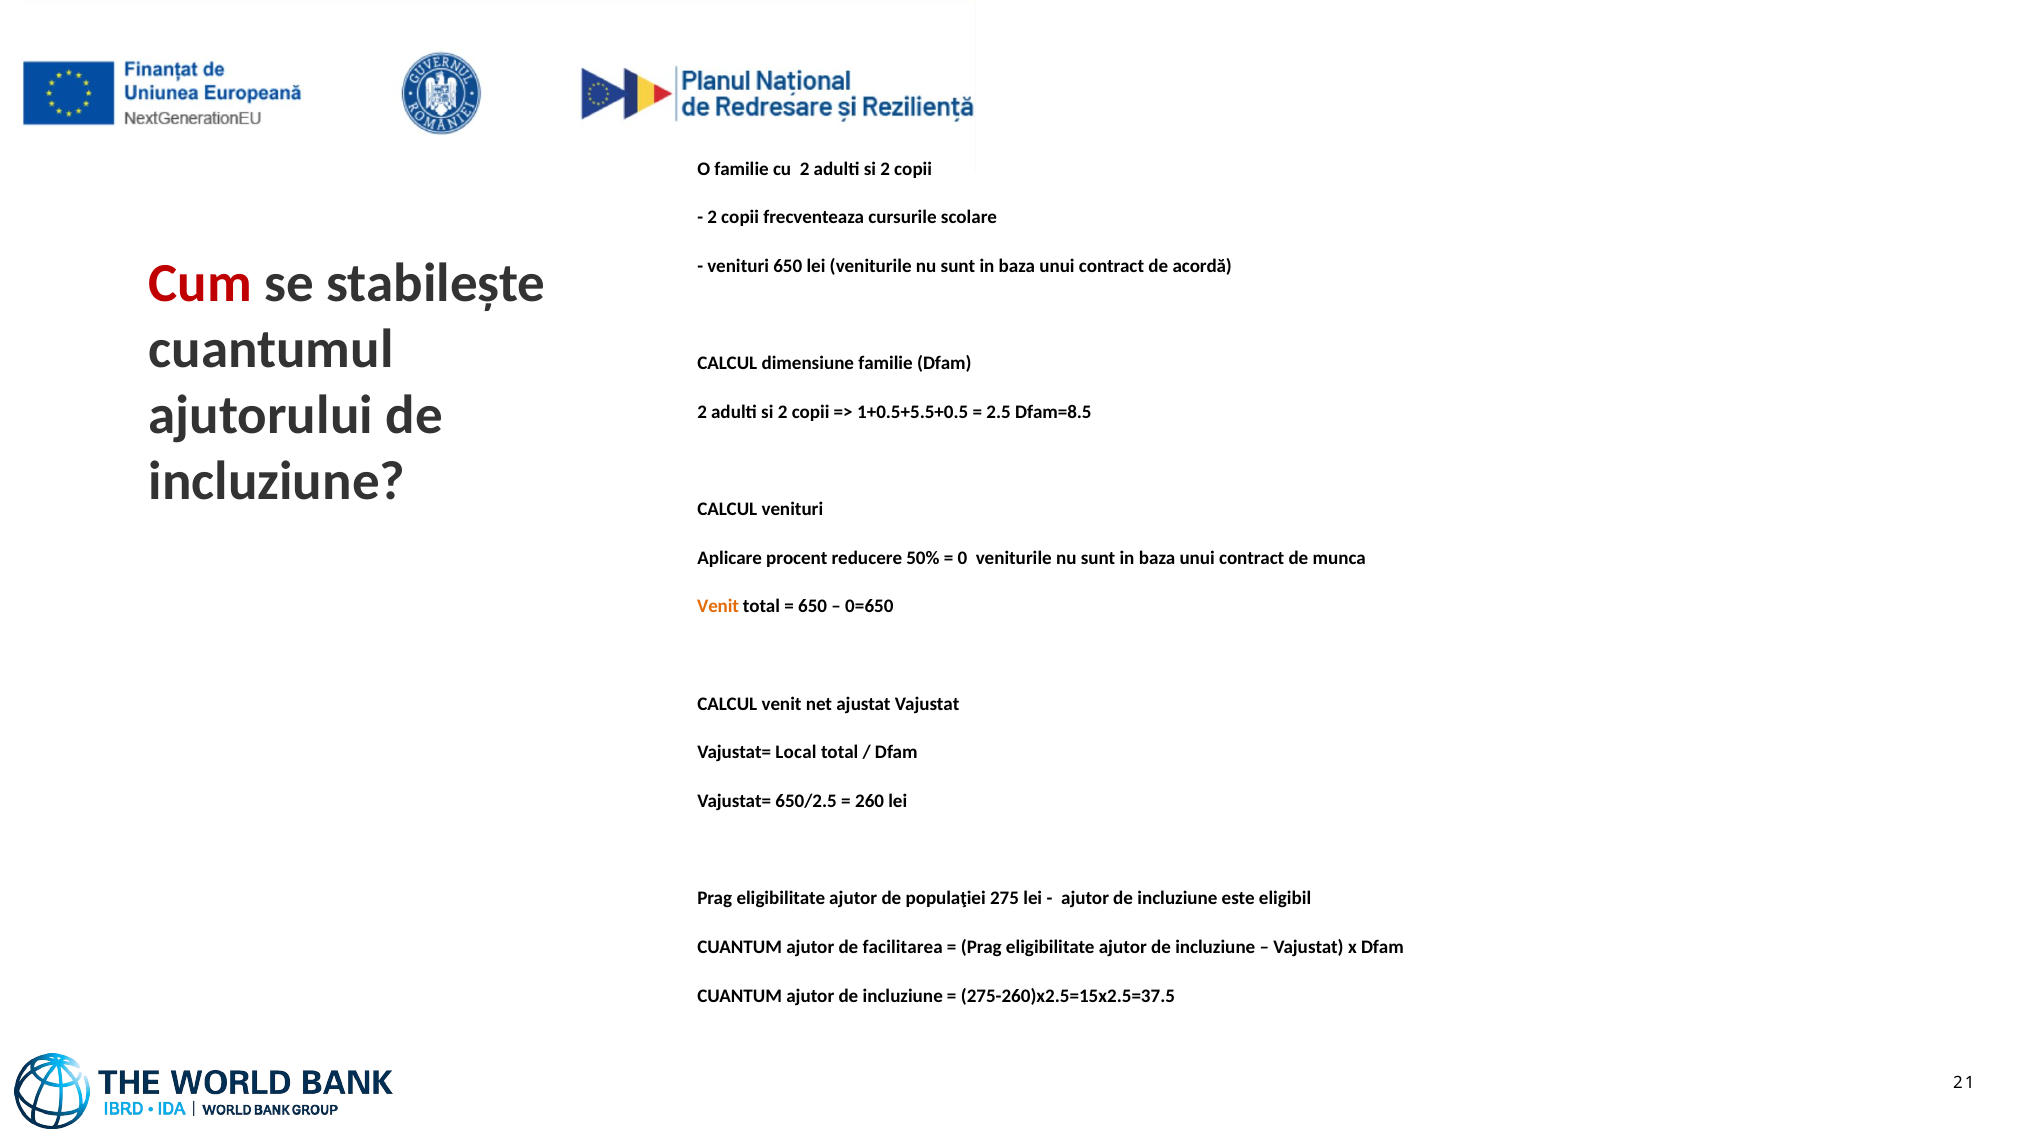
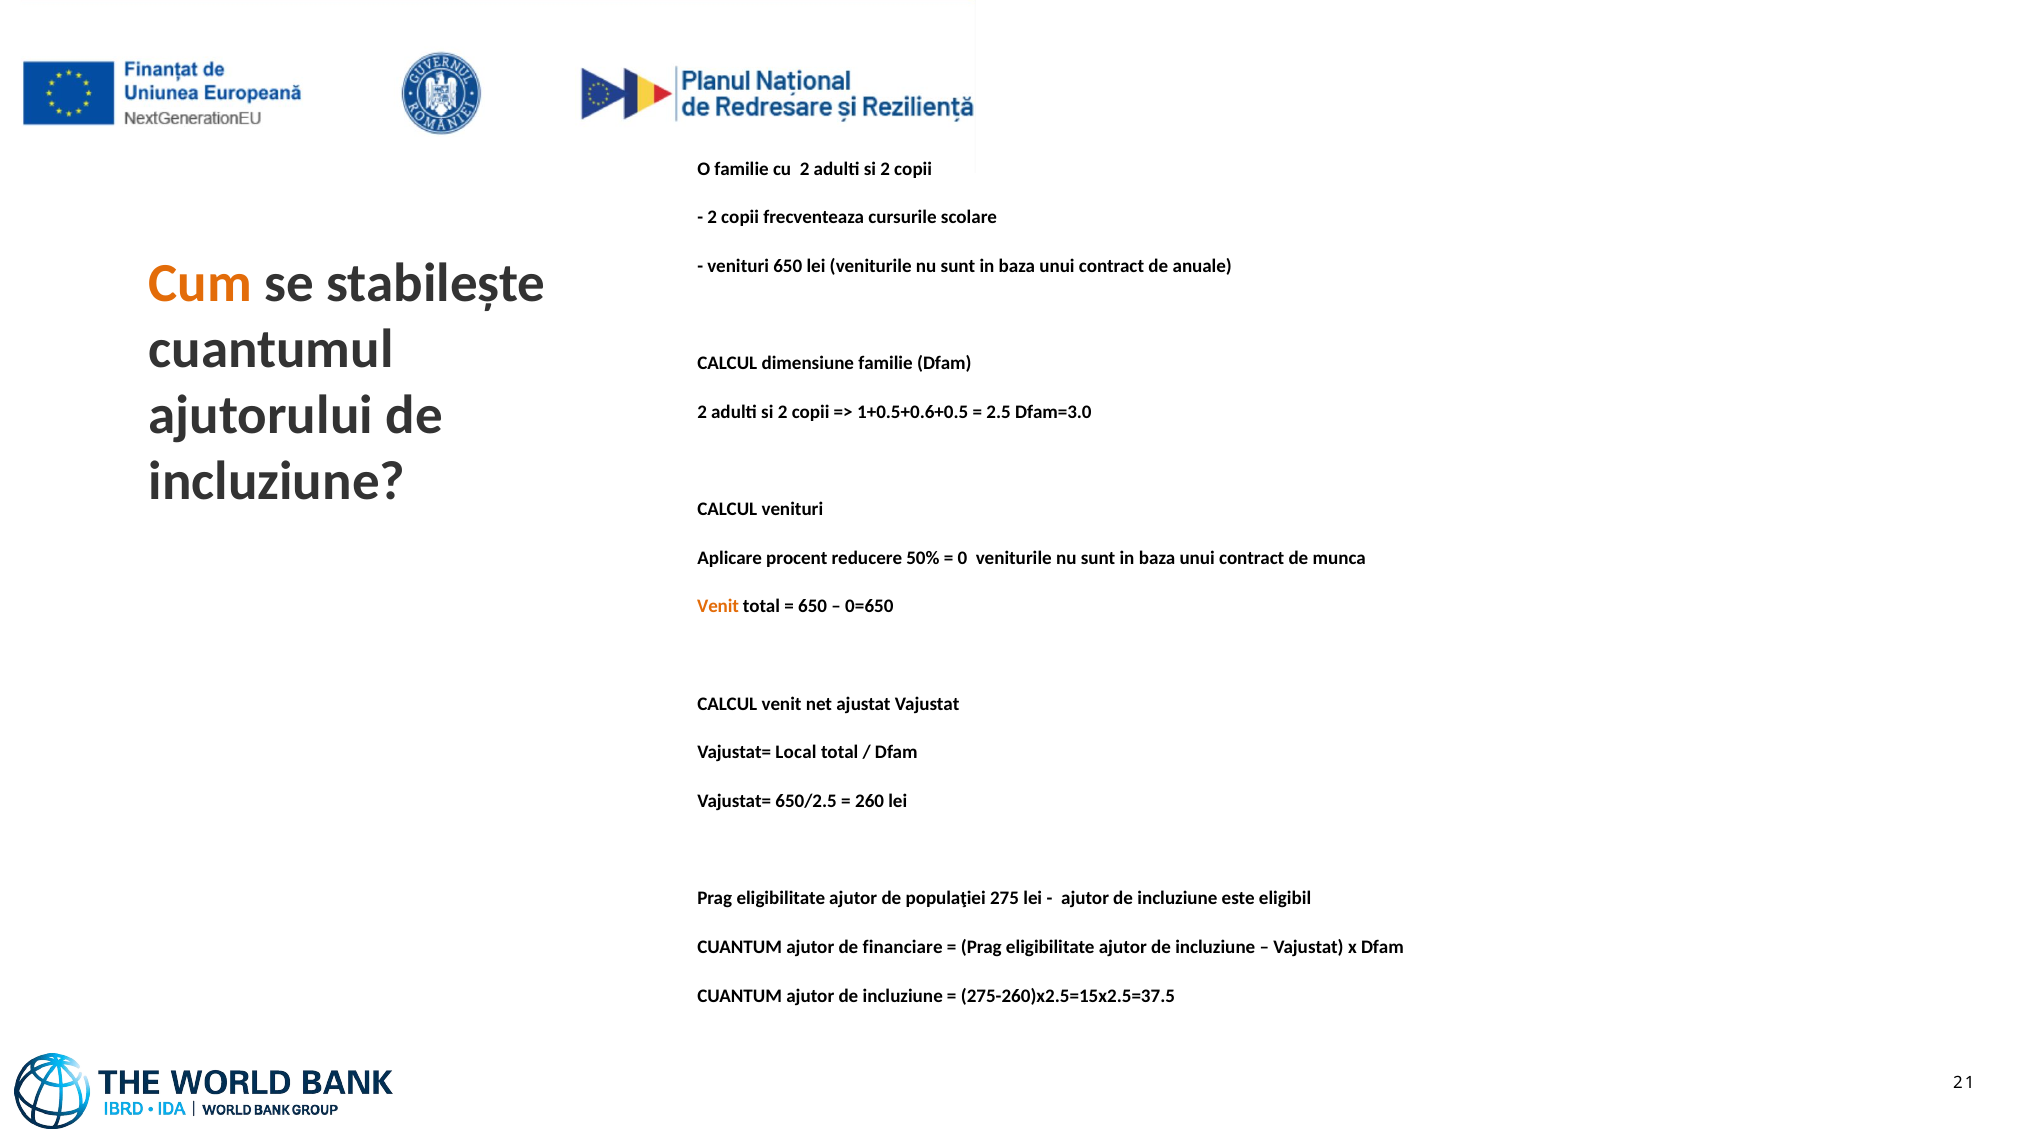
acordă: acordă -> anuale (1202, 266)
Cum colour: red -> orange (200, 283)
1+0.5+5.5+0.5: 1+0.5+5.5+0.5 -> 1+0.5+0.6+0.5 (913, 412)
Dfam=8.5: Dfam=8.5 -> Dfam=3.0 (1053, 412)
facilitarea: facilitarea -> financiare (903, 947)
